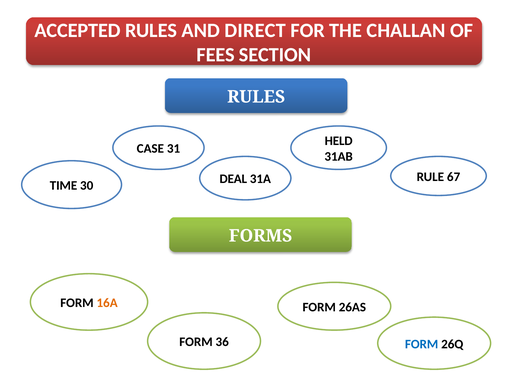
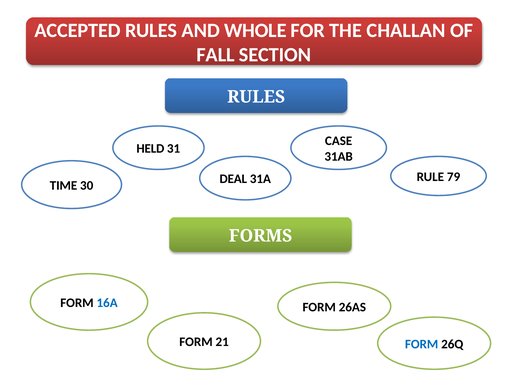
DIRECT: DIRECT -> WHOLE (255, 30)
FEES: FEES -> FALL (216, 55)
HELD: HELD -> CASE (339, 141)
CASE: CASE -> HELD (150, 149)
67: 67 -> 79 (454, 177)
16A colour: orange -> blue (107, 303)
36: 36 -> 21 (222, 342)
